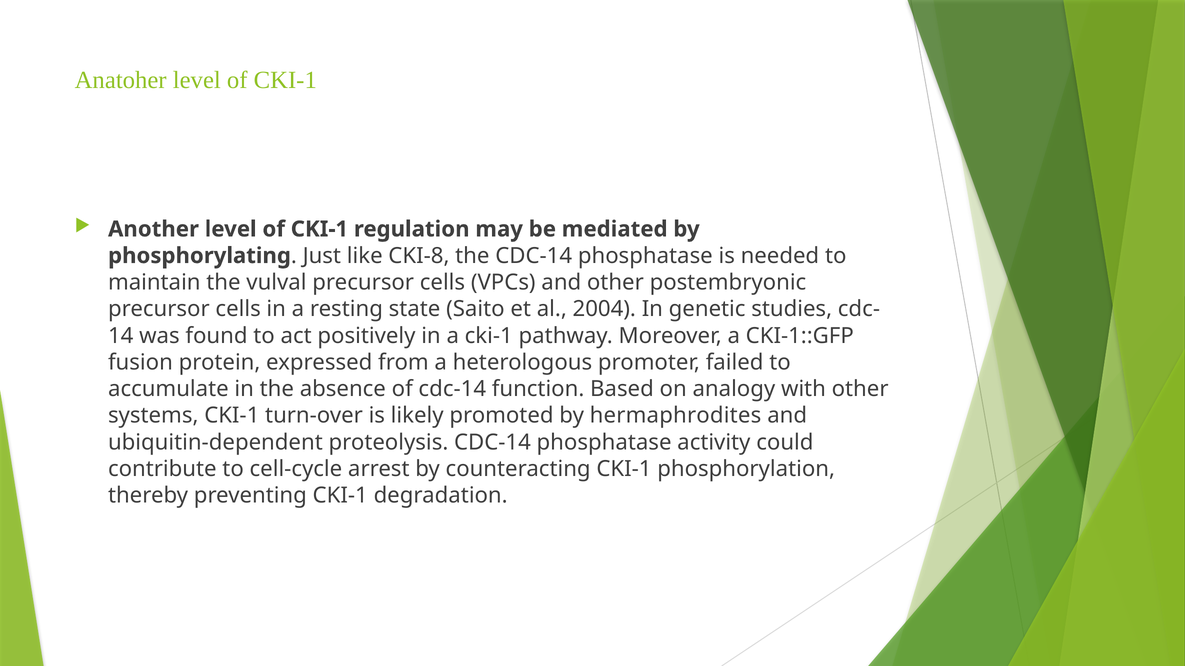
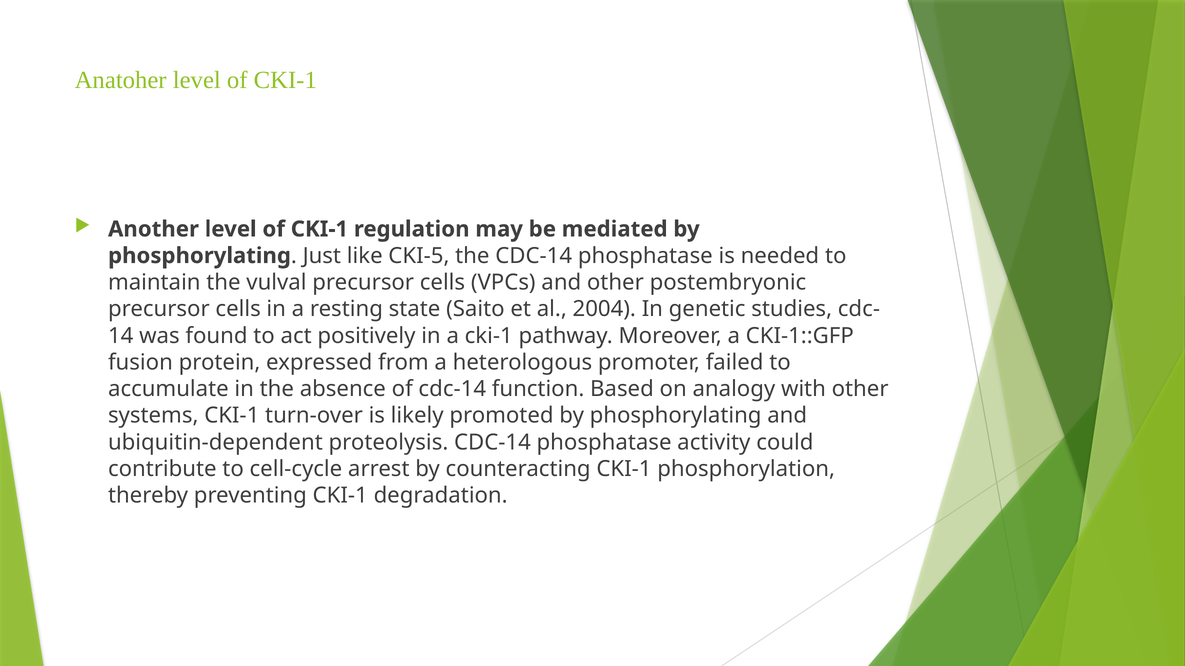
CKI-8: CKI-8 -> CKI-5 (419, 256)
promoted by hermaphrodites: hermaphrodites -> phosphorylating (676, 416)
